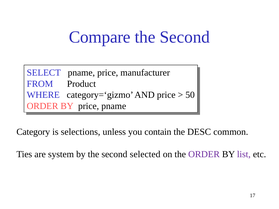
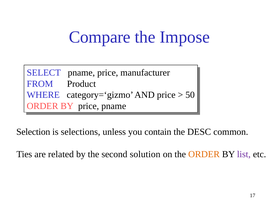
Second: Second -> Impose (185, 37)
Category: Category -> Selection (33, 132)
system: system -> related (61, 154)
selected: selected -> solution (145, 154)
ORDER colour: purple -> orange (204, 154)
